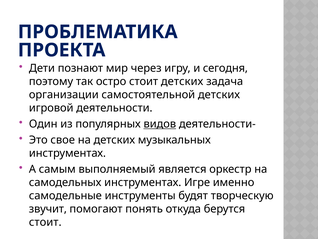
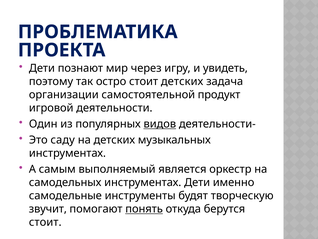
сегодня: сегодня -> увидеть (225, 68)
самостоятельной детских: детских -> продукт (219, 95)
свое: свое -> саду (63, 140)
инструментах Игре: Игре -> Дети (197, 182)
понять underline: none -> present (144, 209)
